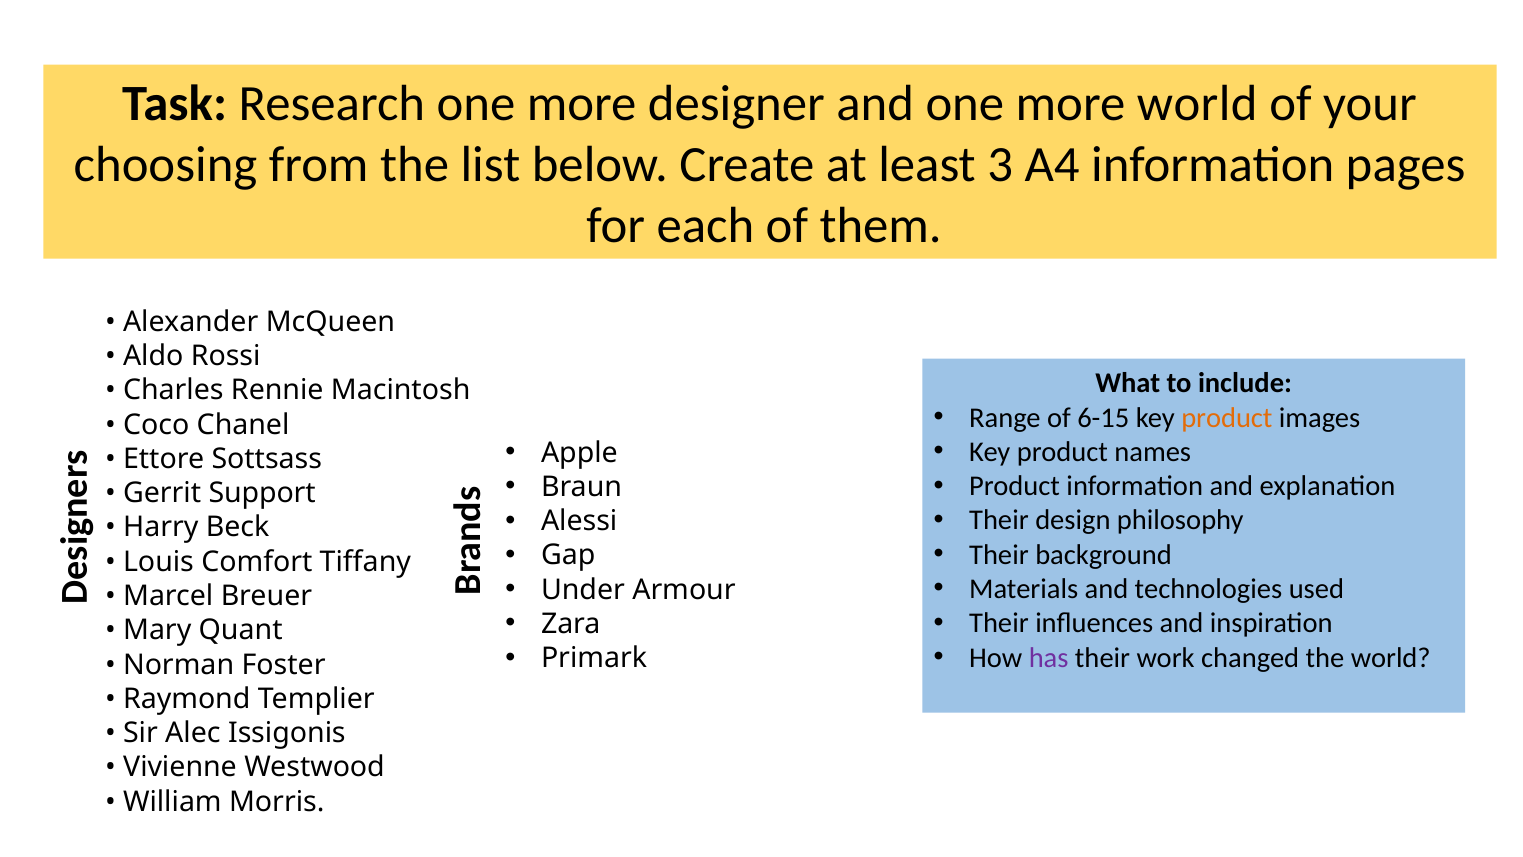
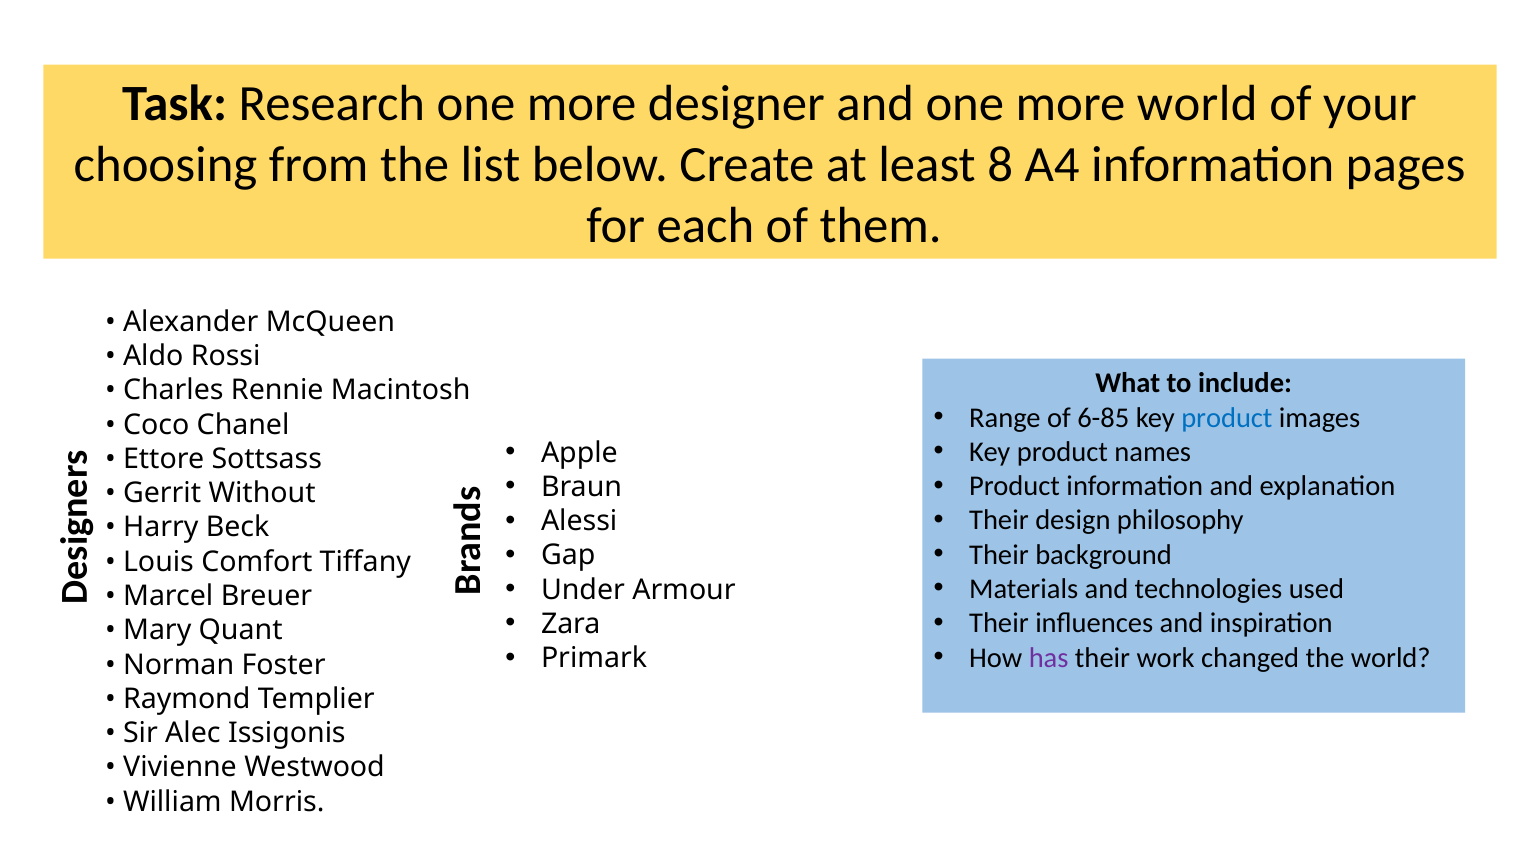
3: 3 -> 8 (1000, 165)
6-15: 6-15 -> 6-85 (1103, 418)
product colour: orange -> blue (1227, 418)
Support: Support -> Without (262, 493)
